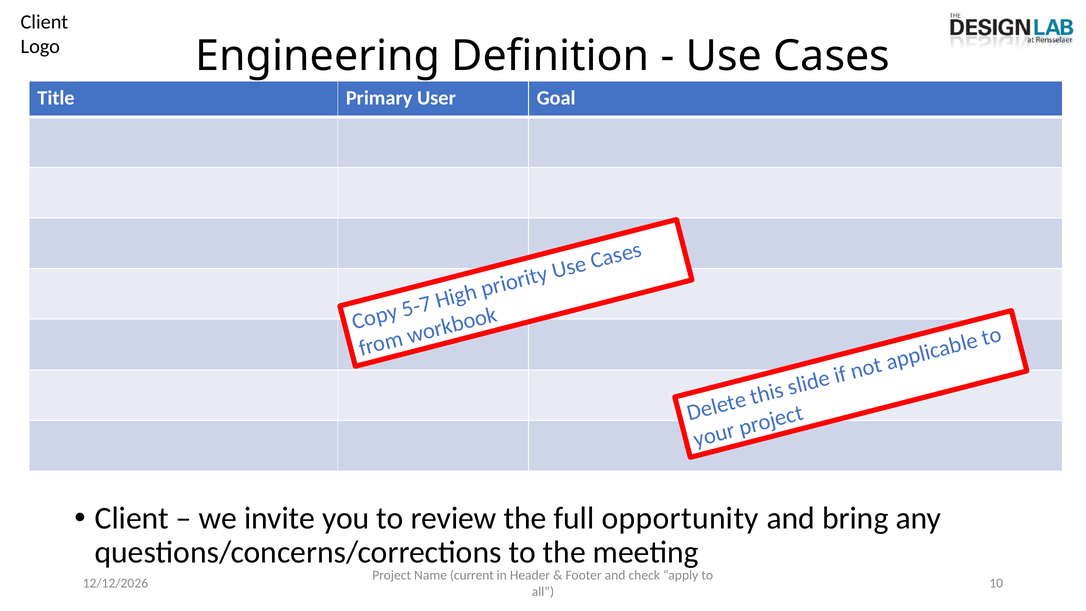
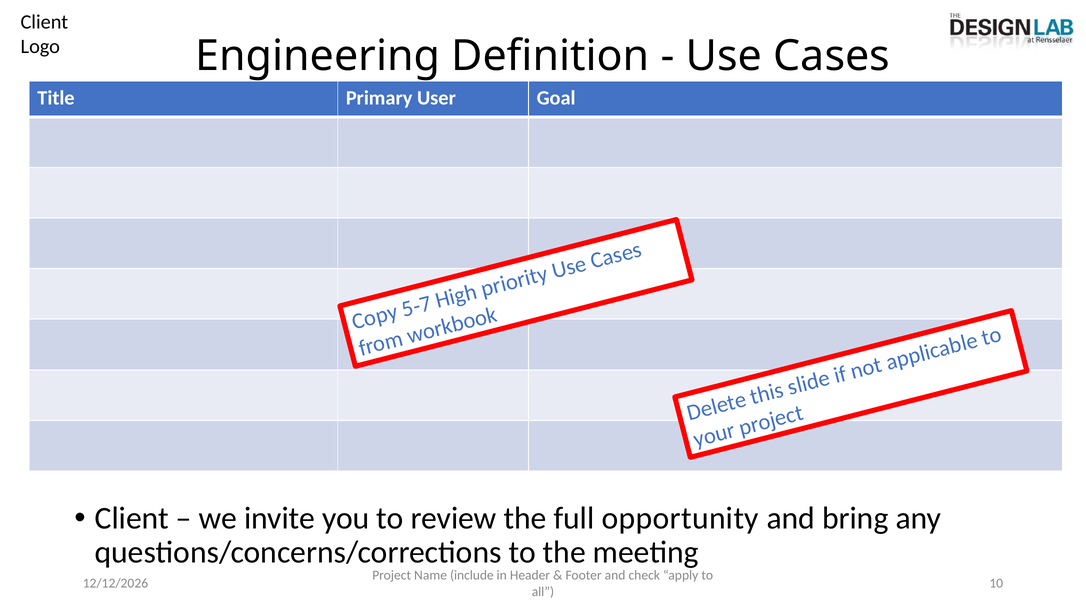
current: current -> include (472, 575)
